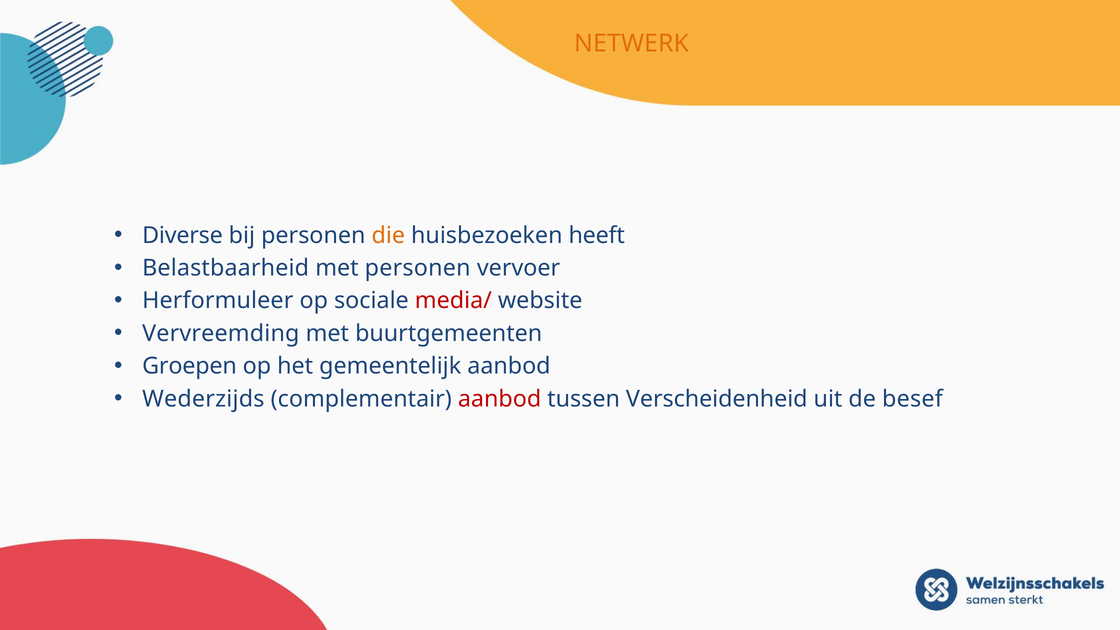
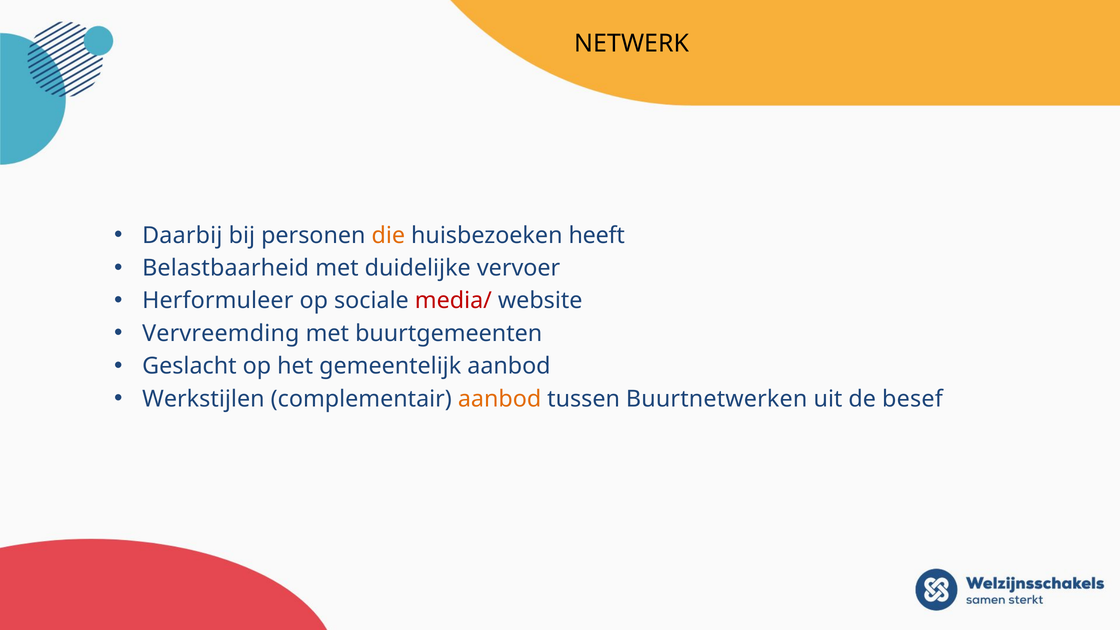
NETWERK colour: orange -> black (632, 44)
Diverse: Diverse -> Daarbij (182, 235)
met personen: personen -> duidelijke (418, 268)
Groepen: Groepen -> Geslacht (189, 366)
Wederzijds: Wederzijds -> Werkstijlen (203, 399)
aanbod colour: red -> orange (500, 399)
Verscheidenheid: Verscheidenheid -> Buurtnetwerken (717, 399)
